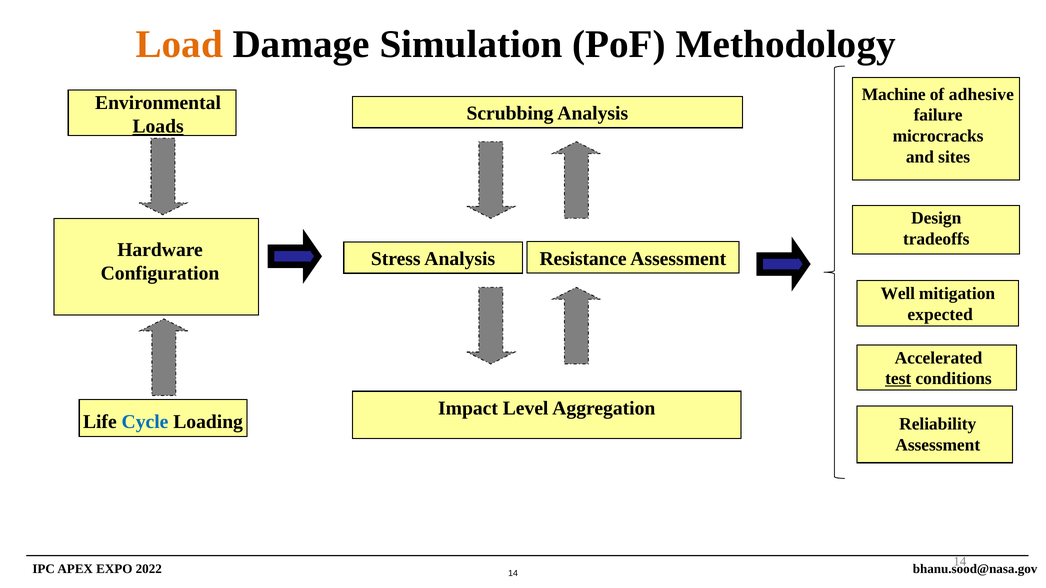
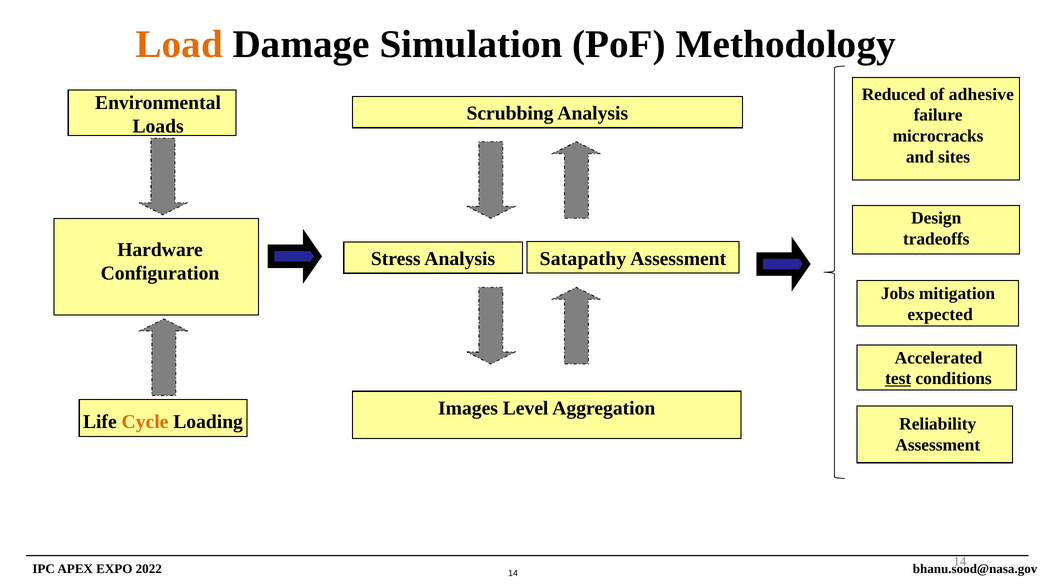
Machine: Machine -> Reduced (894, 94)
Loads underline: present -> none (158, 126)
Resistance: Resistance -> Satapathy (583, 259)
Well: Well -> Jobs (898, 294)
Impact: Impact -> Images (468, 409)
Cycle colour: blue -> orange (145, 422)
